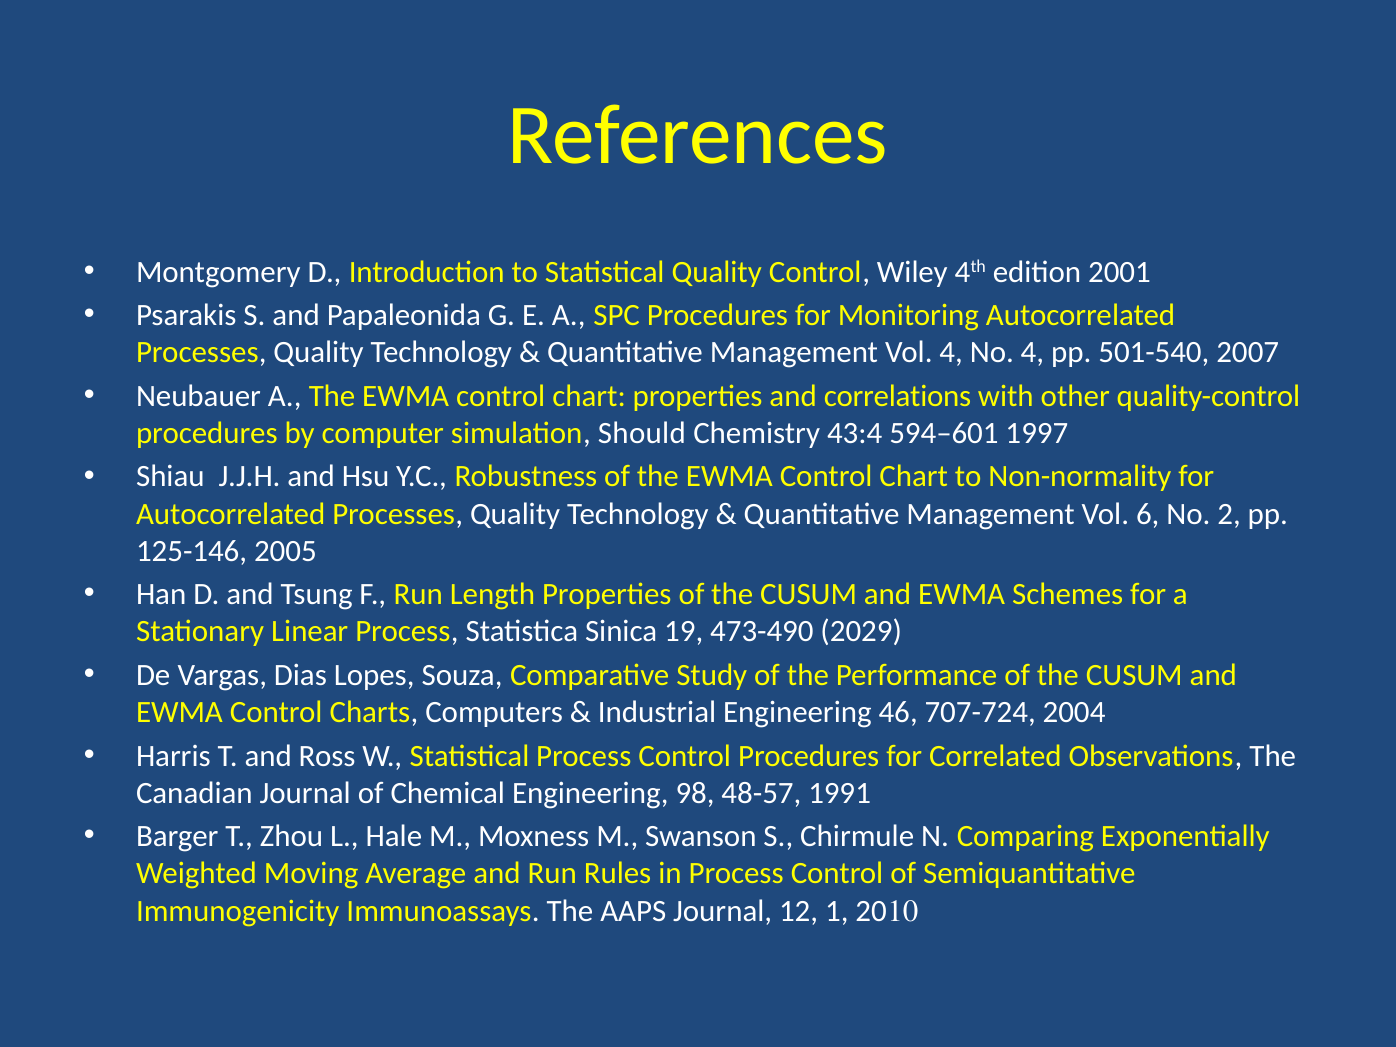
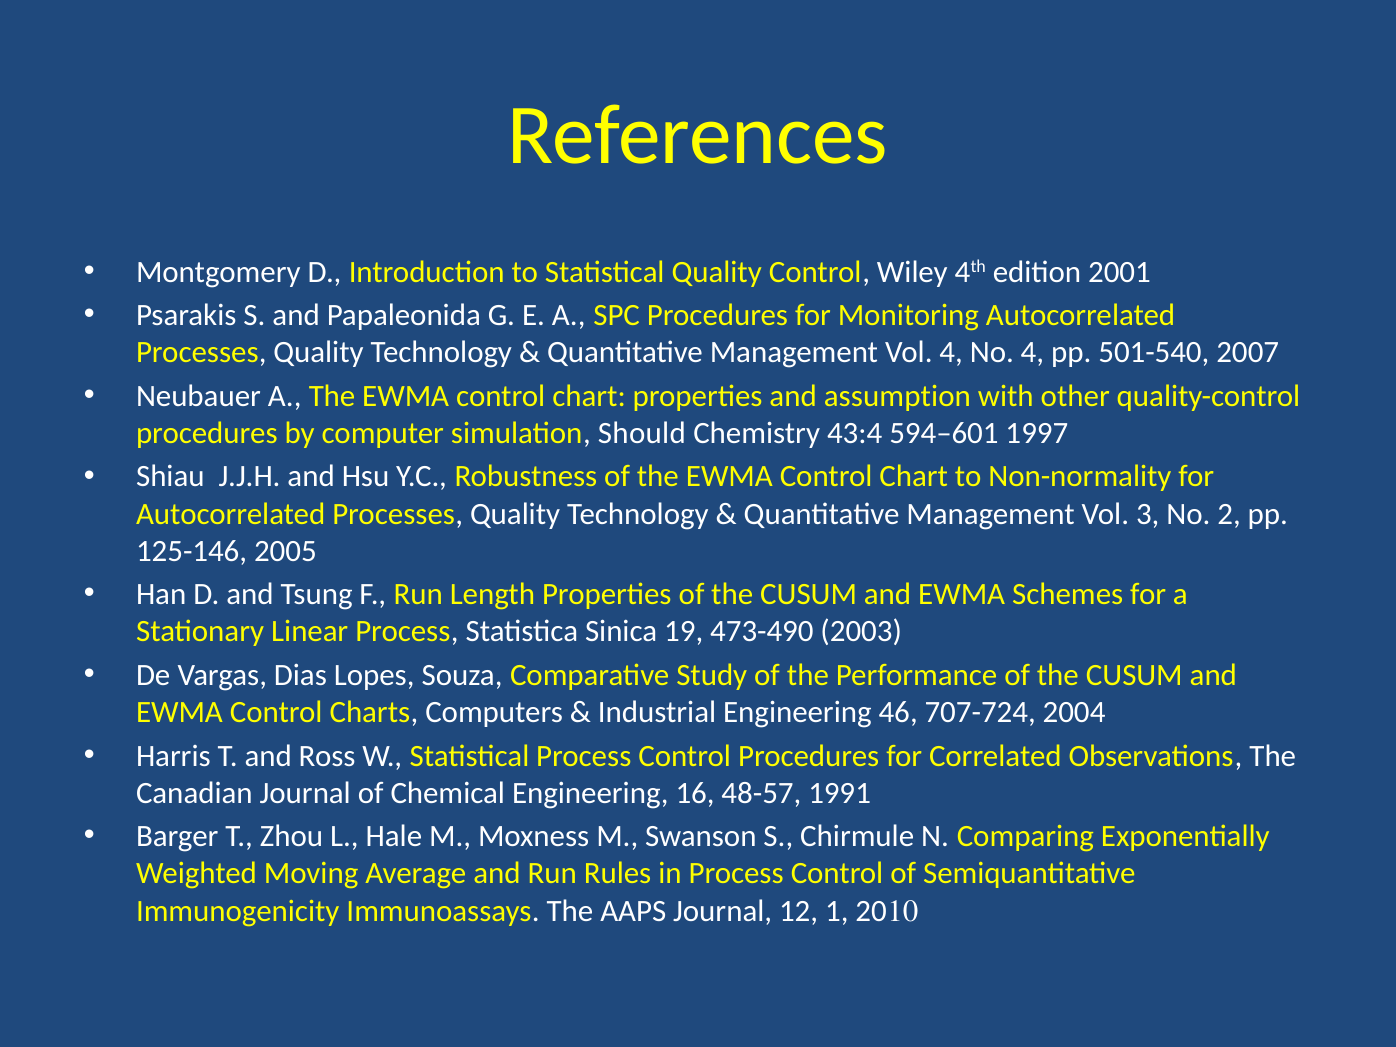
correlations: correlations -> assumption (897, 396)
6: 6 -> 3 (1148, 514)
2029: 2029 -> 2003 (861, 632)
98: 98 -> 16 (695, 793)
